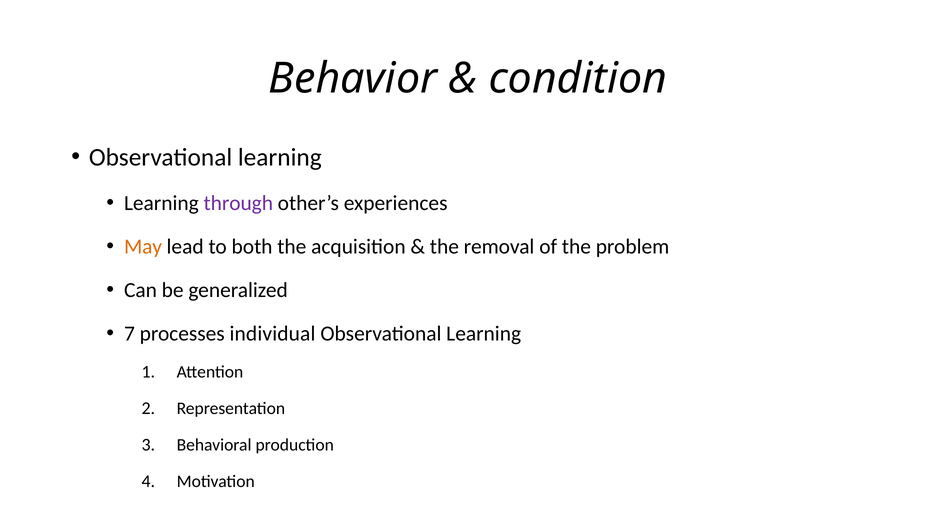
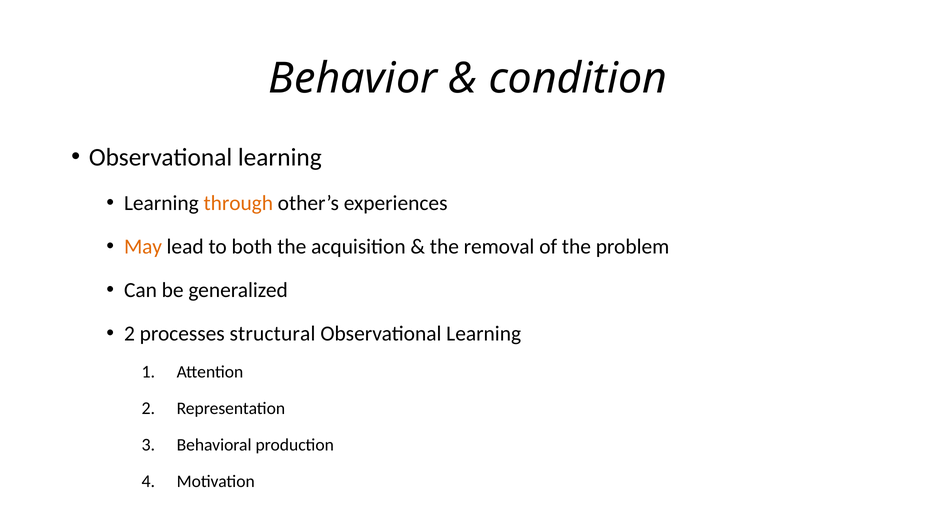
through colour: purple -> orange (238, 203)
7: 7 -> 2 (129, 333)
individual: individual -> structural (272, 333)
